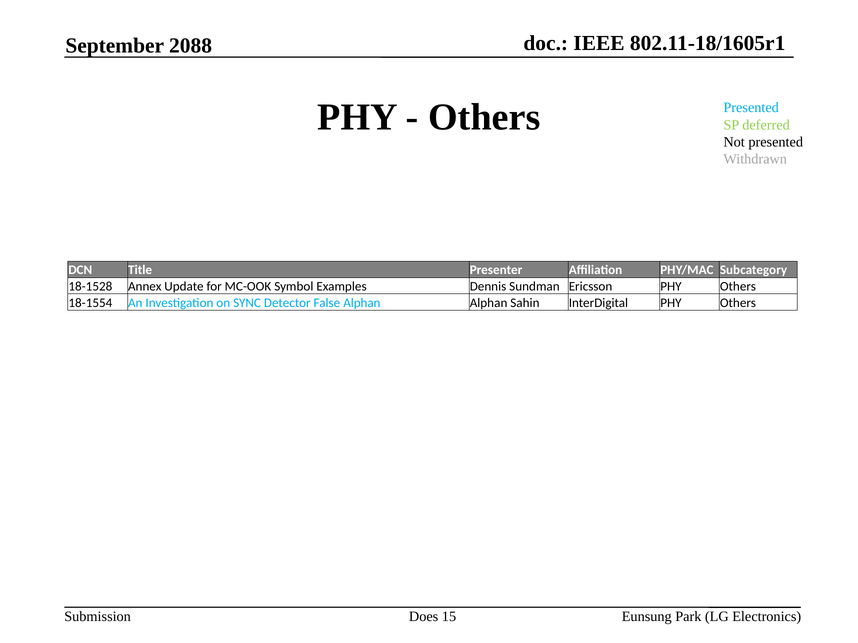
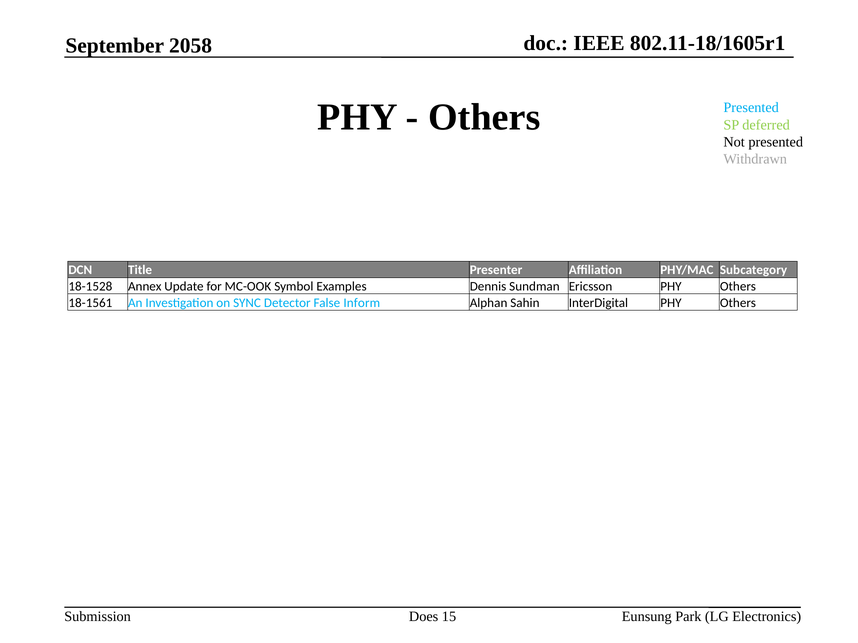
2088: 2088 -> 2058 (191, 46)
18-1554: 18-1554 -> 18-1561 (90, 303)
False Alphan: Alphan -> Inform (362, 303)
